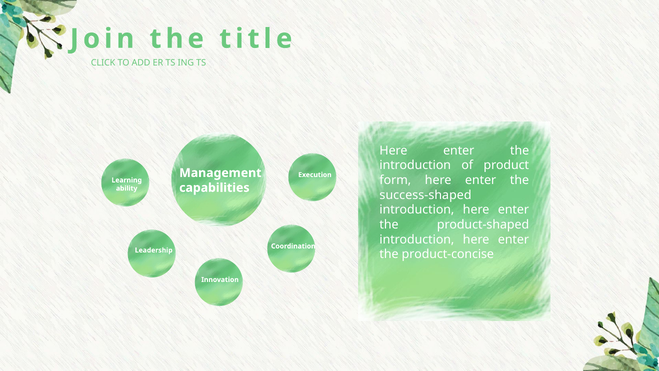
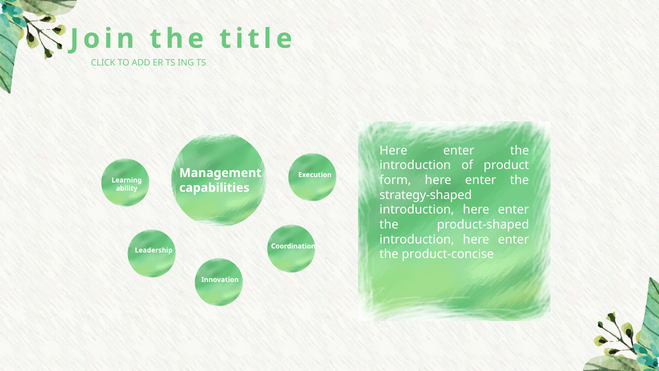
success-shaped: success-shaped -> strategy-shaped (426, 195)
